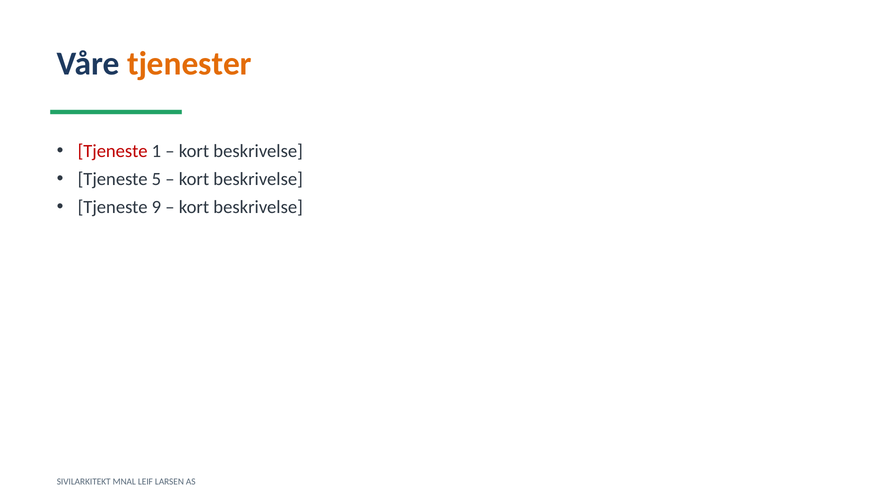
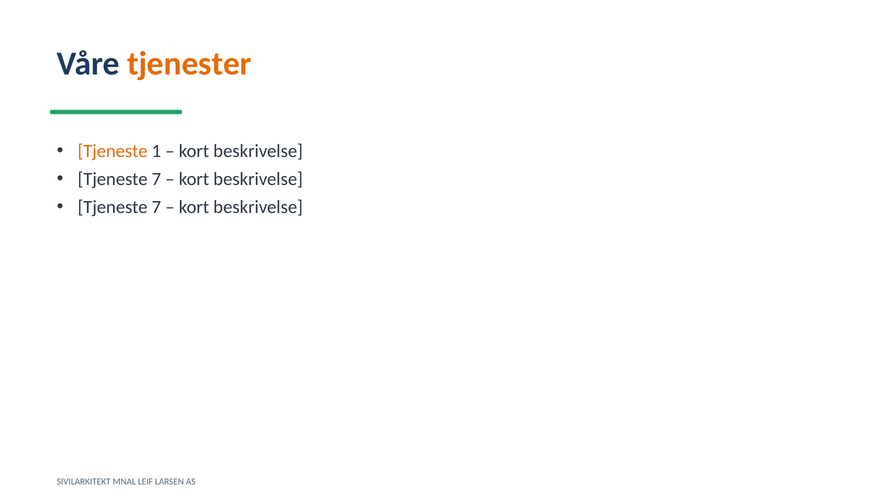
Tjeneste colour: red -> orange (113, 151)
5: 5 -> 7 (156, 179)
9: 9 -> 7 (156, 207)
